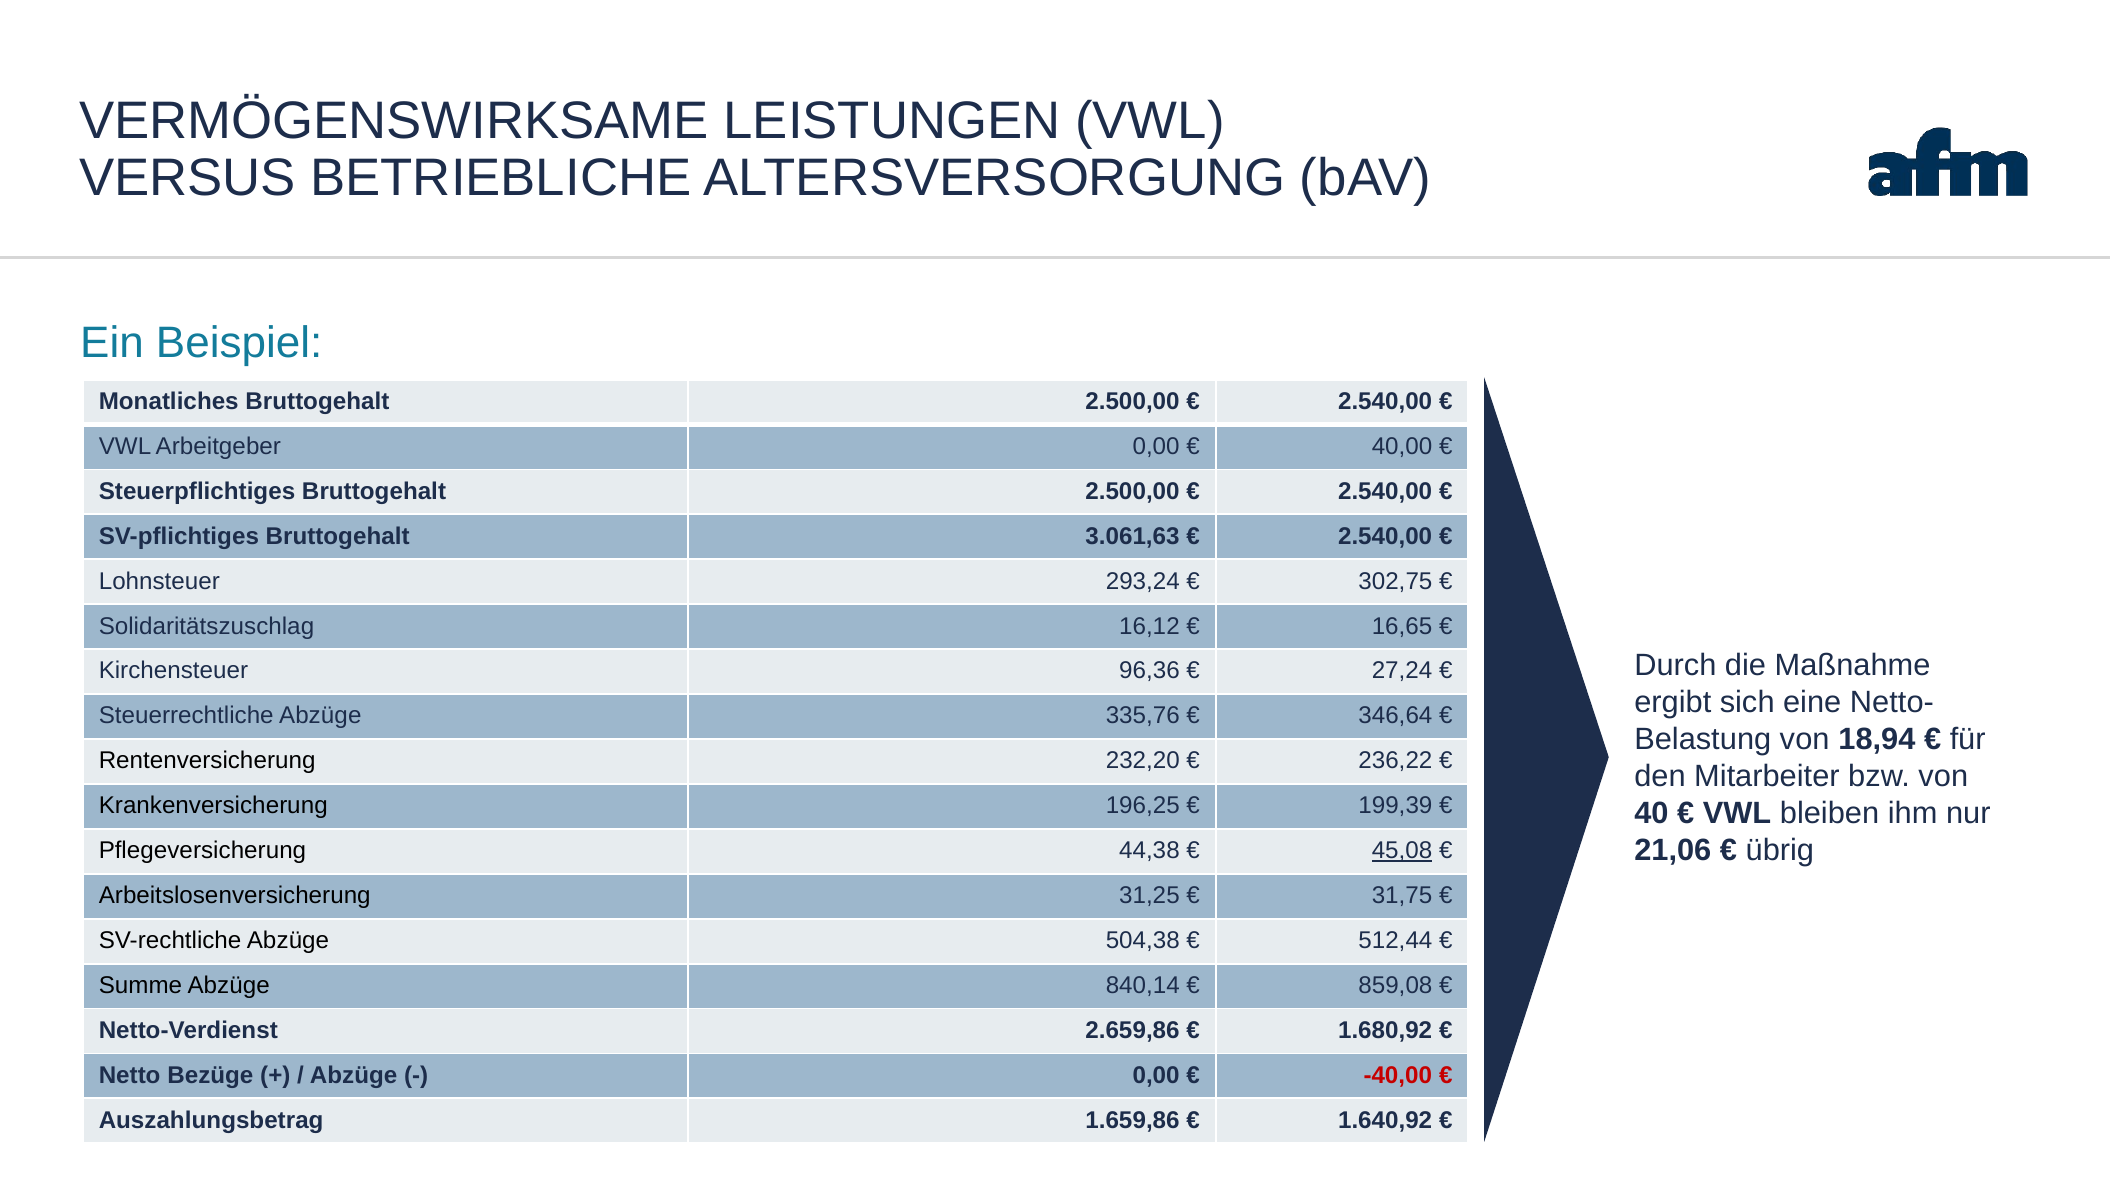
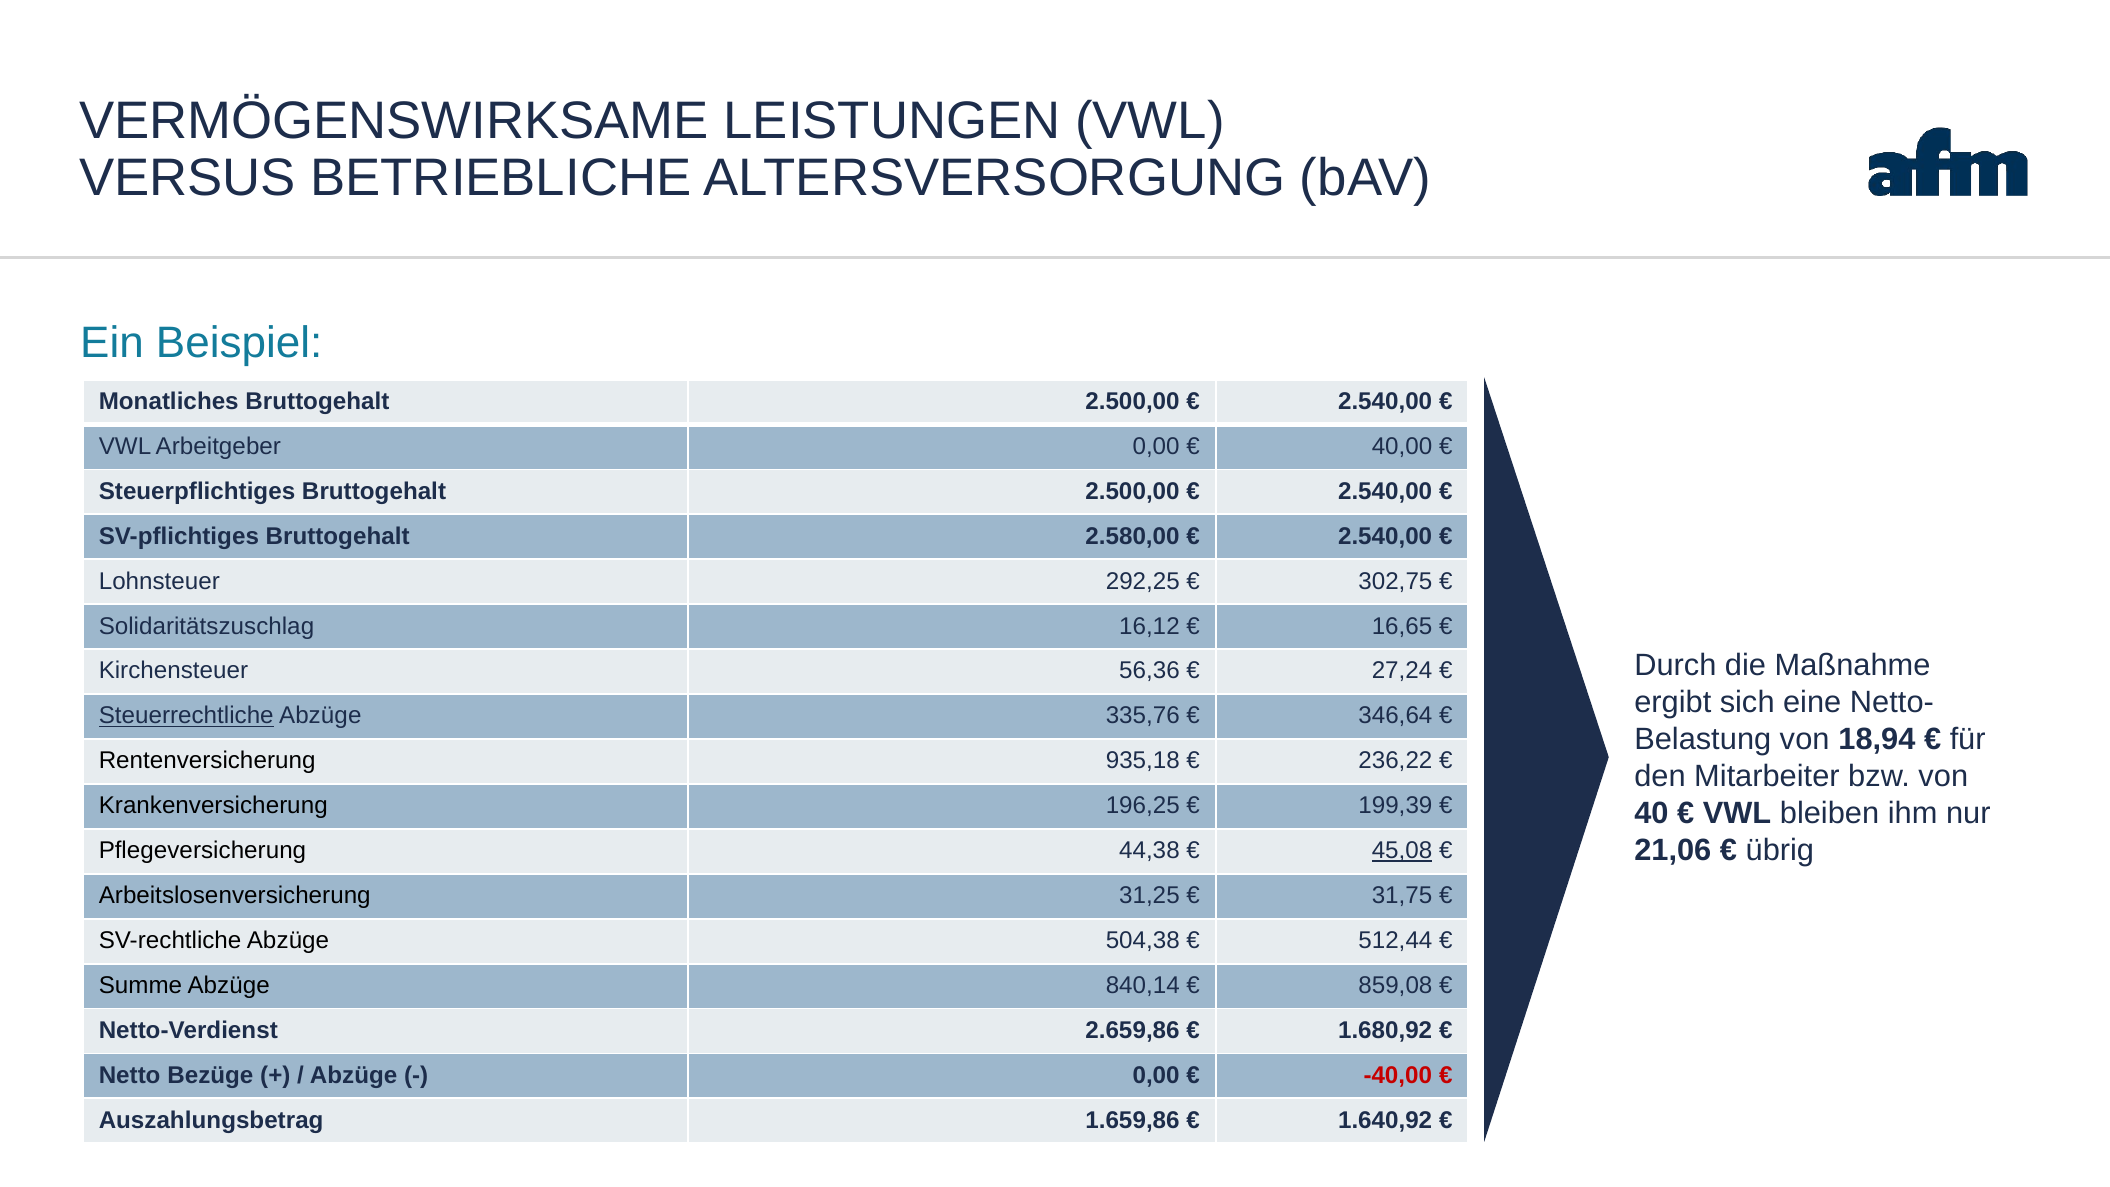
3.061,63: 3.061,63 -> 2.580,00 (1133, 536)
293,24: 293,24 -> 292,25 (1143, 581)
96,36: 96,36 -> 56,36 (1149, 671)
Steuerrechtliche underline: none -> present (186, 716)
232,20: 232,20 -> 935,18 (1143, 761)
